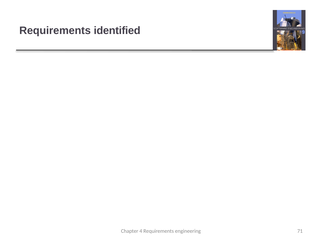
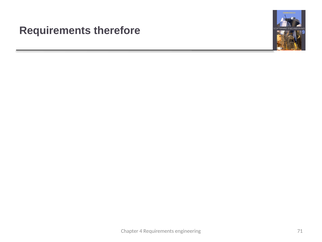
identified: identified -> therefore (117, 31)
